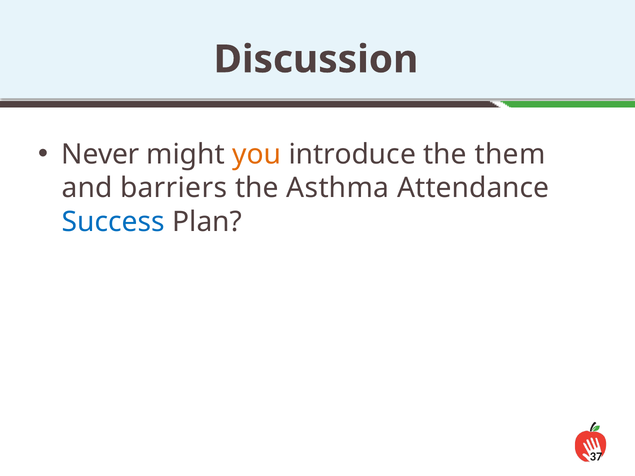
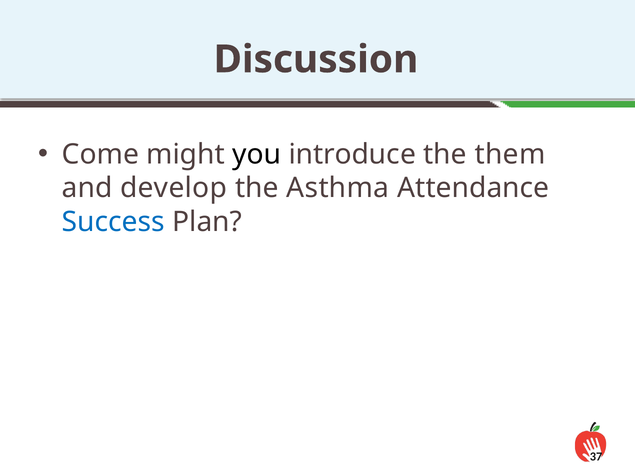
Never: Never -> Come (100, 154)
you colour: orange -> black (257, 154)
barriers: barriers -> develop (174, 188)
